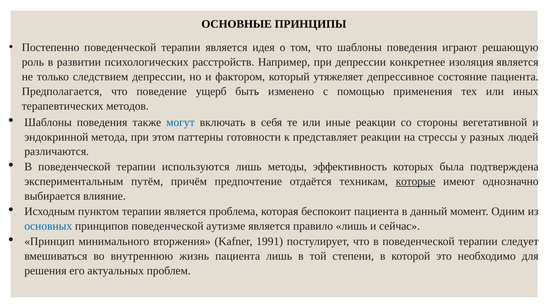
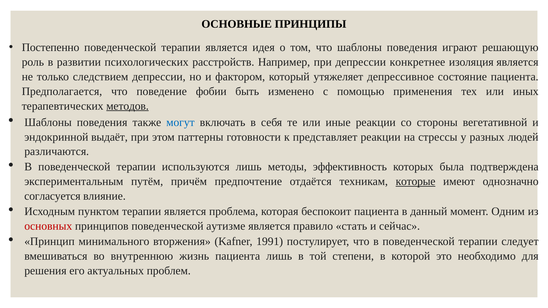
ущерб: ущерб -> фобии (211, 91)
методов underline: none -> present (128, 106)
метода: метода -> выдаёт (109, 137)
выбирается: выбирается -> согласуется (52, 196)
основных colour: blue -> red (48, 226)
правило лишь: лишь -> стать (352, 226)
